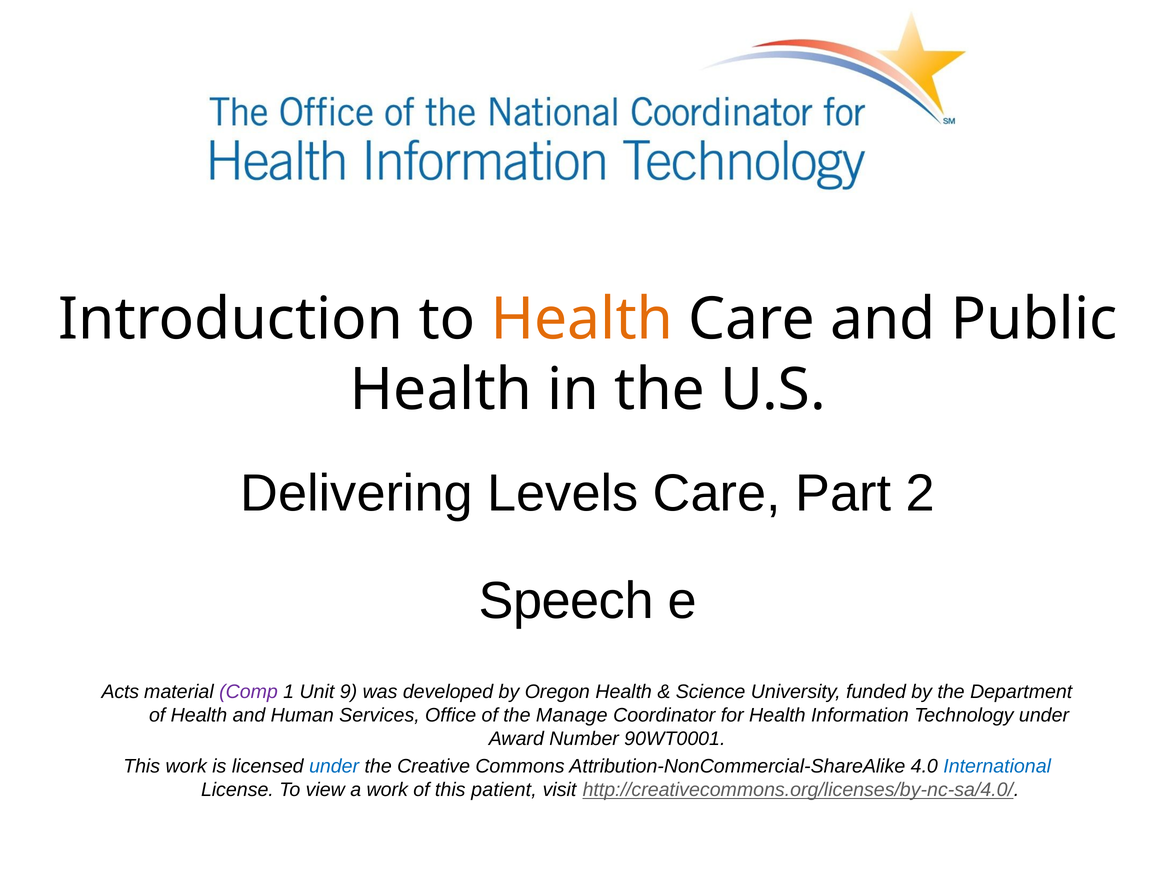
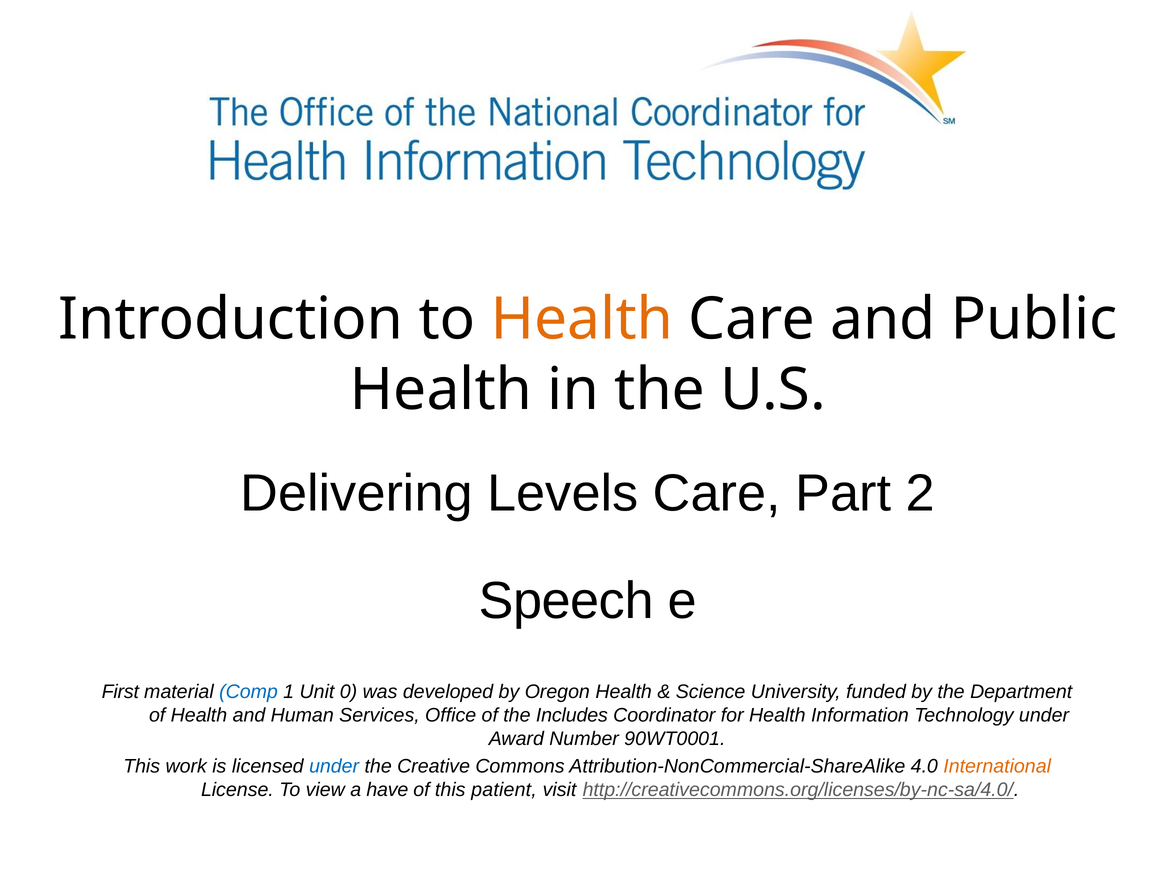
Acts: Acts -> First (120, 692)
Comp colour: purple -> blue (249, 692)
9: 9 -> 0 (348, 692)
Manage: Manage -> Includes (572, 715)
International colour: blue -> orange (997, 766)
a work: work -> have (387, 790)
